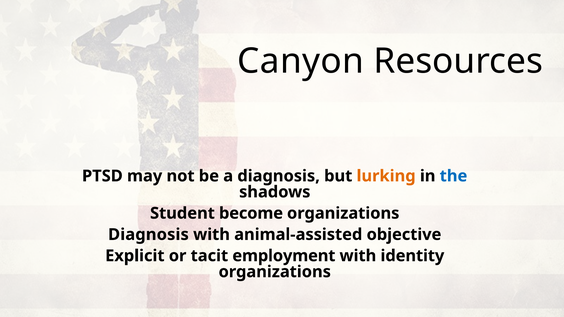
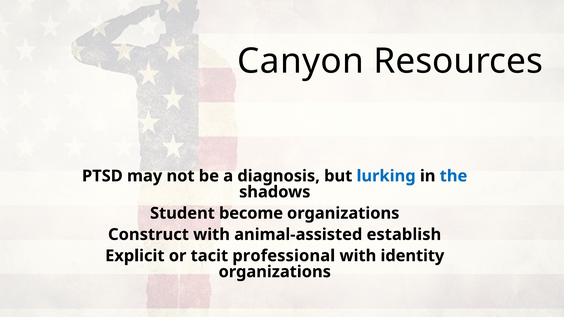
lurking colour: orange -> blue (386, 176)
Diagnosis: Diagnosis -> Construct (148, 235)
objective: objective -> establish (404, 235)
employment: employment -> professional (284, 256)
